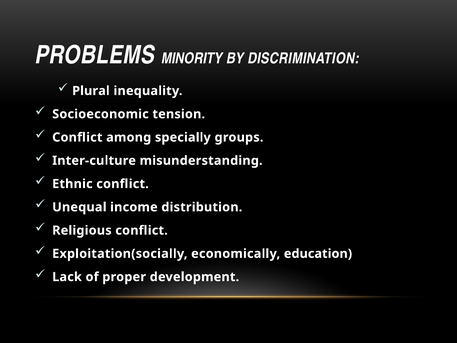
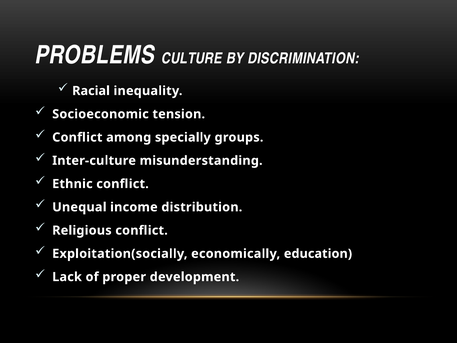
MINORITY: MINORITY -> CULTURE (192, 58)
Plural: Plural -> Racial (91, 91)
